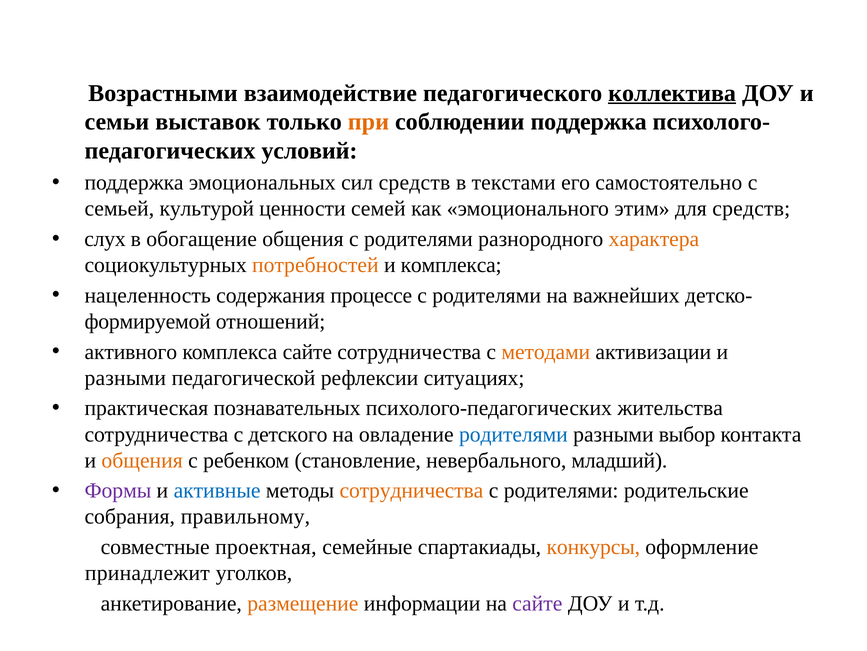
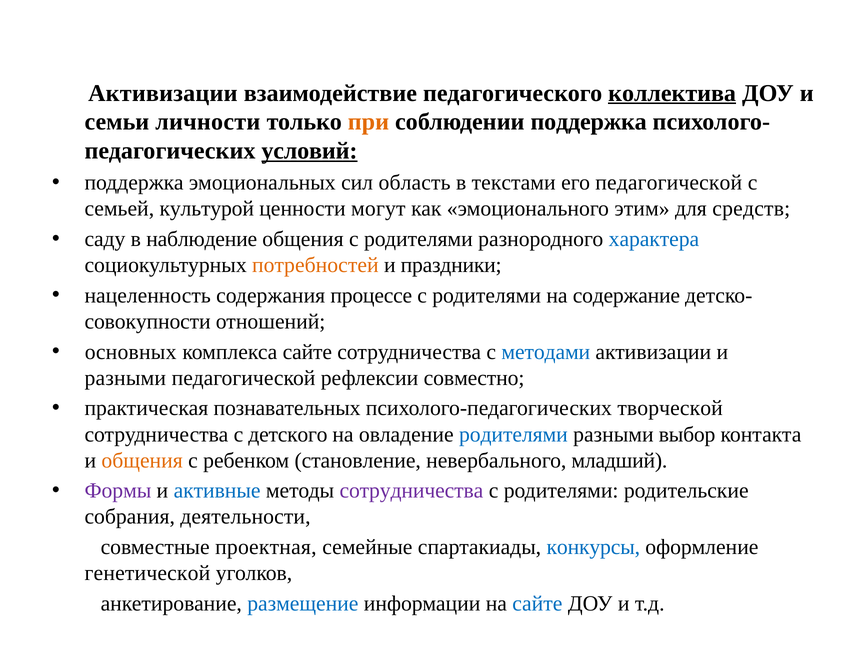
Возрастными: Возрастными -> Активизации (163, 93)
выставок: выставок -> личности (208, 122)
условий underline: none -> present (309, 151)
сил средств: средств -> область (415, 182)
его самостоятельно: самостоятельно -> педагогической (669, 182)
семей: семей -> могут (378, 208)
слух: слух -> саду (105, 239)
обогащение: обогащение -> наблюдение (202, 239)
характера colour: orange -> blue (654, 239)
и комплекса: комплекса -> праздники (451, 265)
важнейших: важнейших -> содержание (626, 295)
формируемой: формируемой -> совокупности (148, 321)
активного: активного -> основных (131, 351)
методами colour: orange -> blue (546, 351)
ситуациях: ситуациях -> совместно (474, 378)
жительства: жительства -> творческой (670, 408)
сотрудничества colour: orange -> purple (411, 490)
правильному: правильному -> деятельности (245, 516)
конкурсы colour: orange -> blue (593, 547)
принадлежит: принадлежит -> генетической (147, 573)
размещение colour: orange -> blue (303, 603)
сайте colour: purple -> blue (537, 603)
